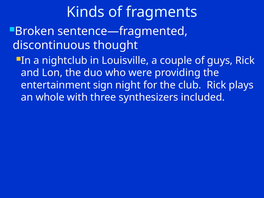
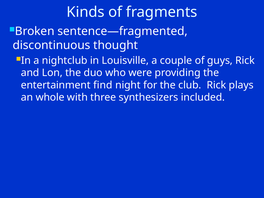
sign: sign -> find (103, 85)
